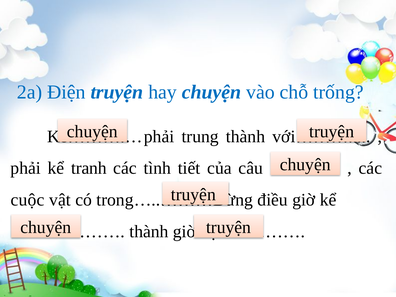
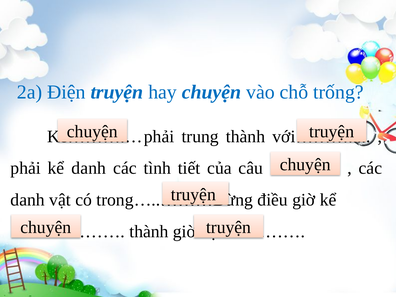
kể tranh: tranh -> danh (89, 168)
cuộc: cuộc -> danh (28, 200)
